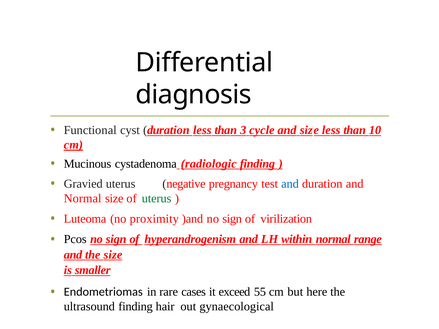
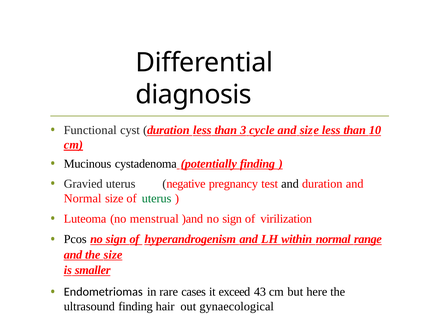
radiologic: radiologic -> potentially (209, 164)
and colour: blue -> black (290, 184)
proximity: proximity -> menstrual (154, 219)
55: 55 -> 43 (260, 292)
